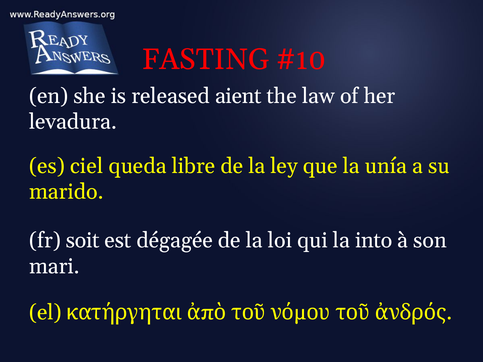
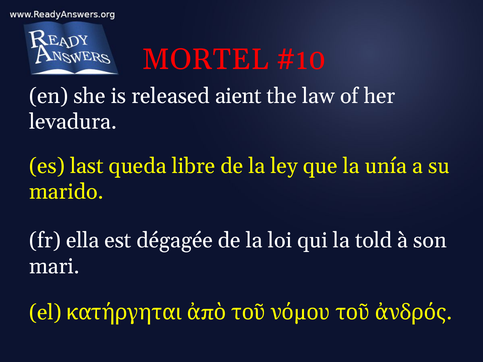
FASTING: FASTING -> MORTEL (205, 60)
ciel: ciel -> last (87, 166)
soit: soit -> ella (83, 241)
into: into -> told (374, 241)
